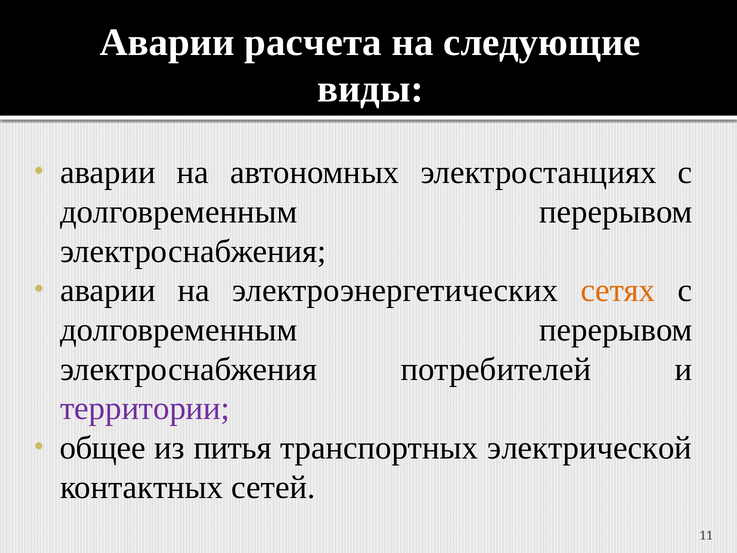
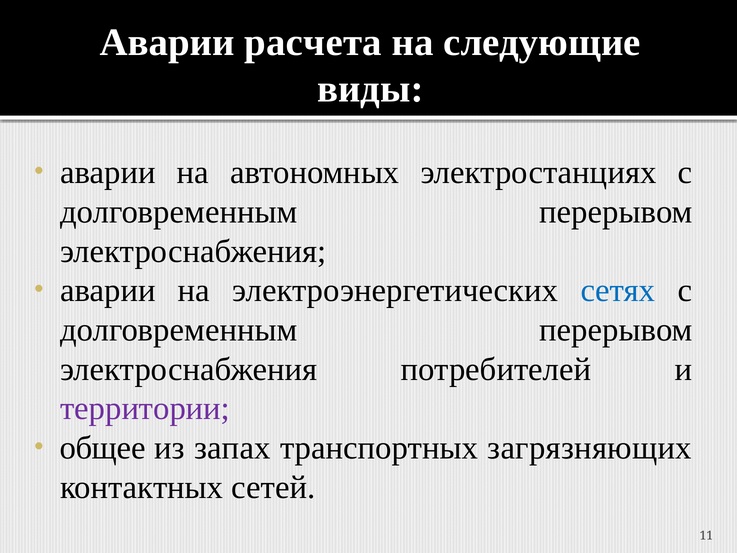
сетях colour: orange -> blue (618, 290)
питья: питья -> запах (232, 448)
электрической: электрической -> загрязняющих (590, 448)
